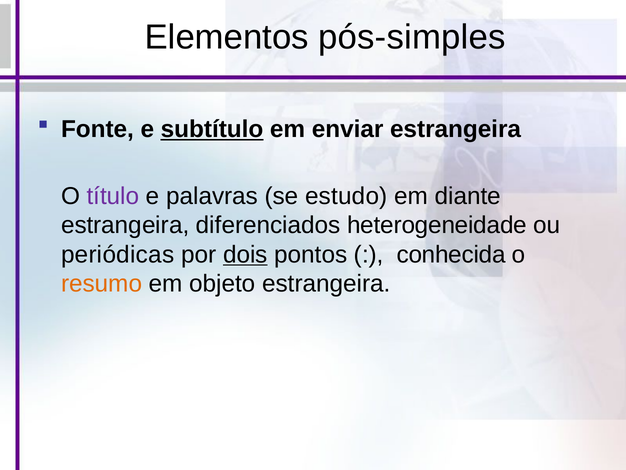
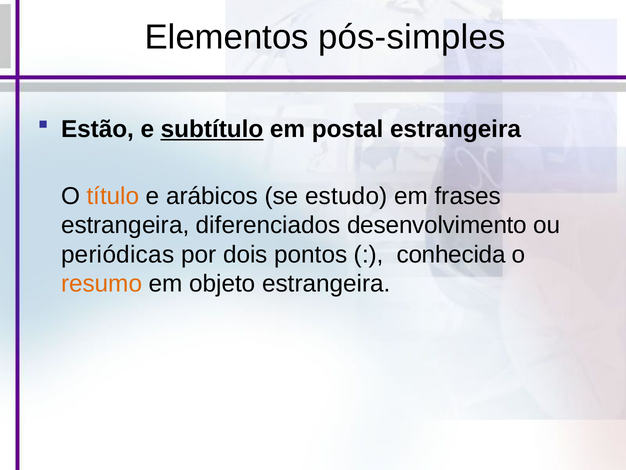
Fonte: Fonte -> Estão (97, 129)
enviar: enviar -> postal (348, 129)
título colour: purple -> orange (113, 196)
palavras: palavras -> arábicos (212, 196)
diante: diante -> frases (468, 196)
heterogeneidade: heterogeneidade -> desenvolvimento (437, 225)
dois underline: present -> none (245, 254)
